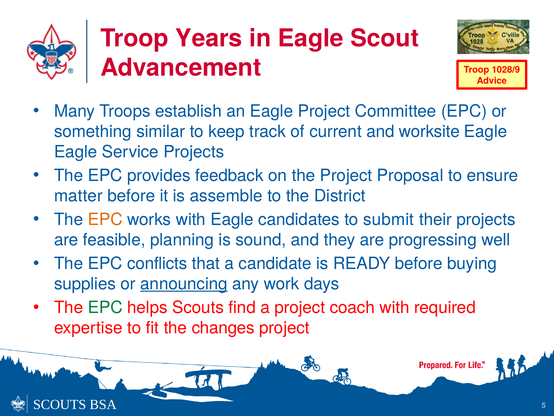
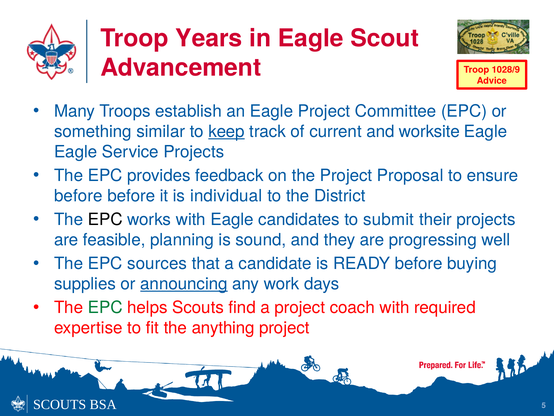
keep underline: none -> present (227, 131)
matter: matter -> before (78, 196)
assemble: assemble -> individual (226, 196)
EPC colour: orange -> black (105, 219)
conflicts: conflicts -> sources (157, 263)
changes: changes -> anything (223, 328)
